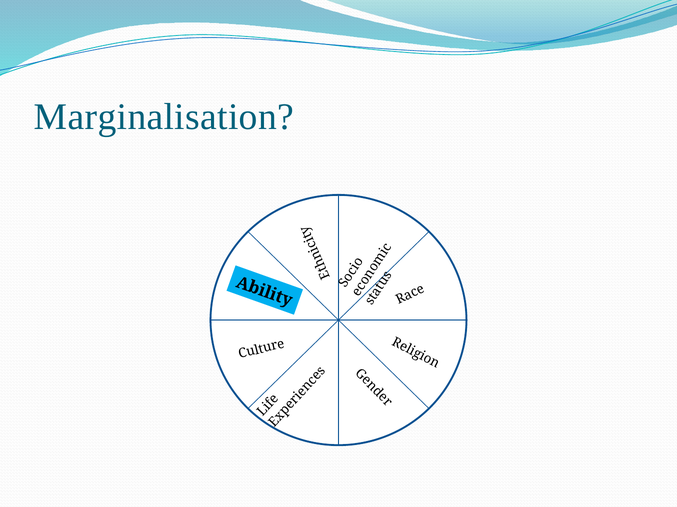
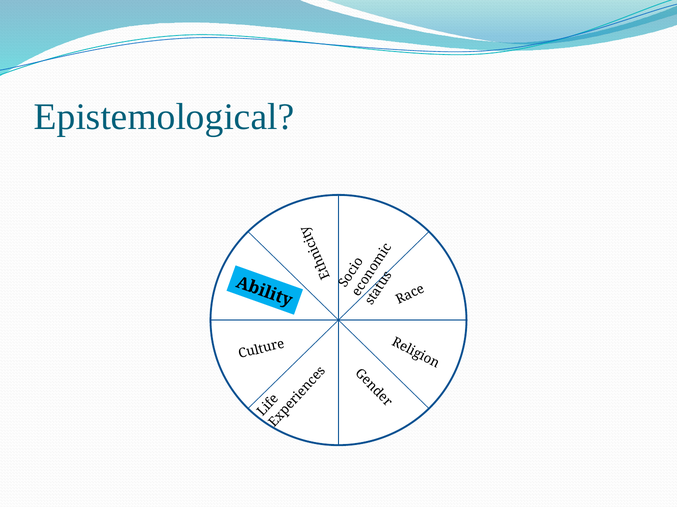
Marginalisation: Marginalisation -> Epistemological (164, 117)
